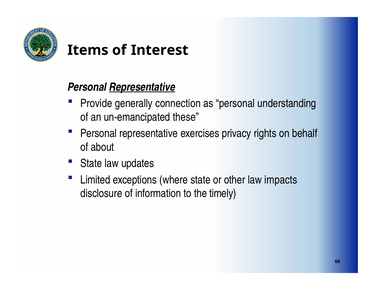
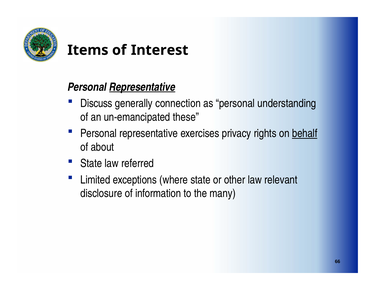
Provide: Provide -> Discuss (96, 103)
behalf underline: none -> present (305, 133)
updates: updates -> referred (138, 163)
impacts: impacts -> relevant (281, 180)
timely: timely -> many (223, 193)
